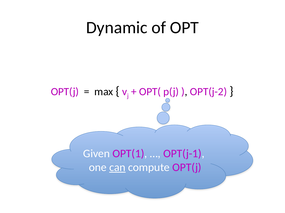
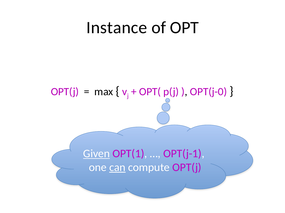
Dynamic: Dynamic -> Instance (117, 28)
OPT(j-2: OPT(j-2 -> OPT(j-0 (208, 92)
Given underline: none -> present (97, 154)
